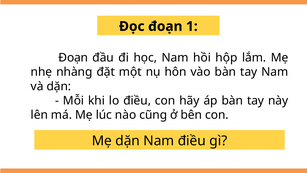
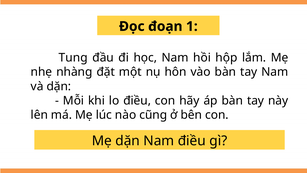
Đoạn: Đoạn -> Tung (73, 57)
